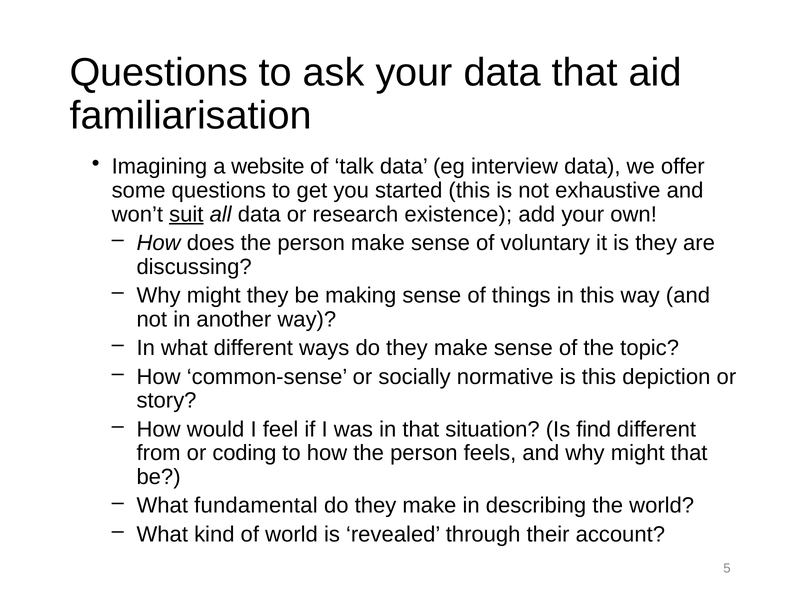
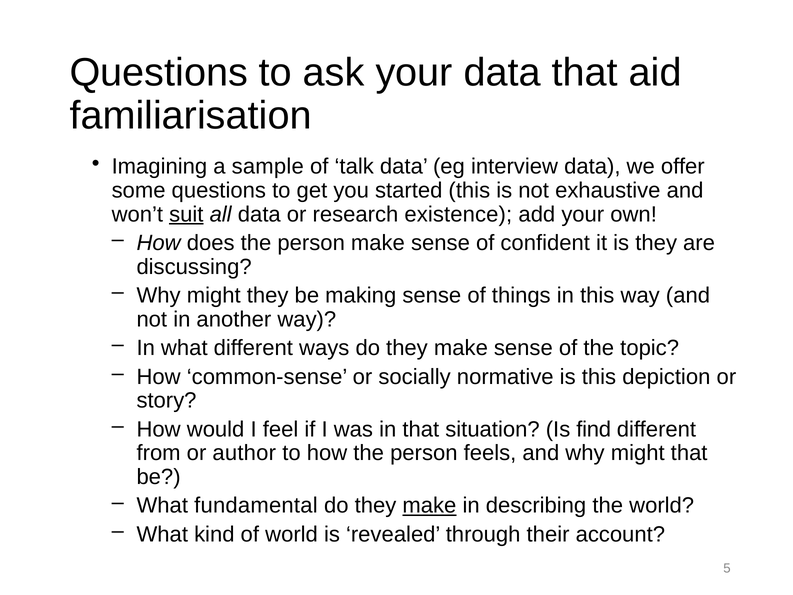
website: website -> sample (268, 167)
voluntary: voluntary -> confident (545, 243)
coding: coding -> author (244, 453)
make underline: none -> present (429, 505)
